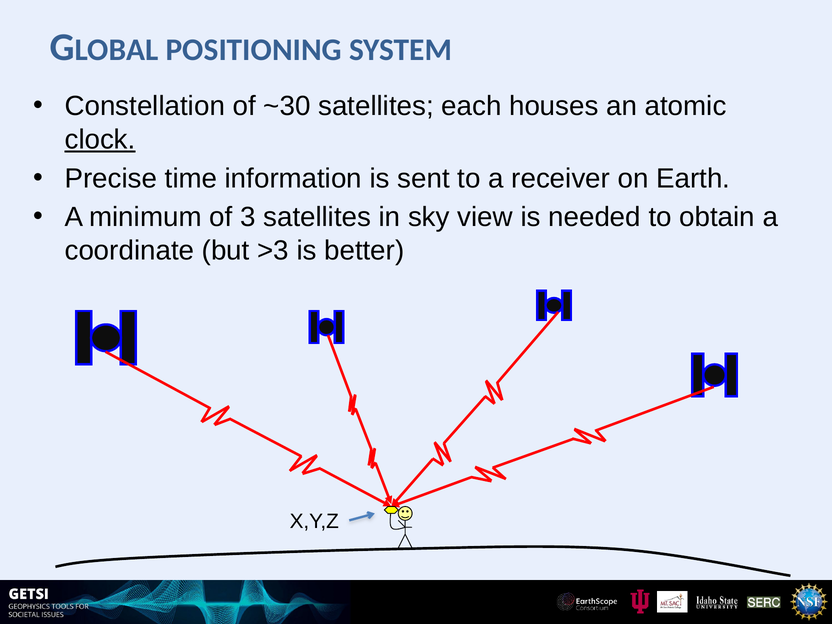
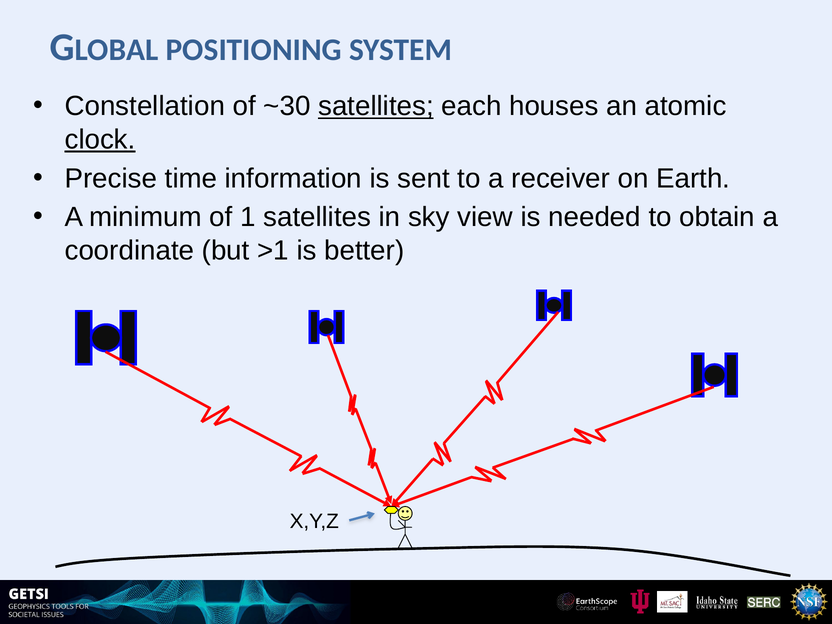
satellites underline: none -> present (376, 106)
3: 3 -> 1 (248, 217)
>3: >3 -> >1 (273, 251)
